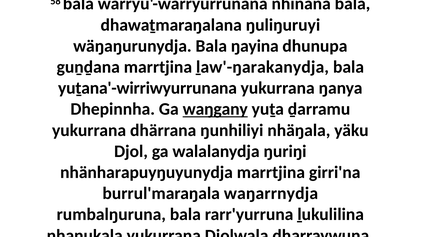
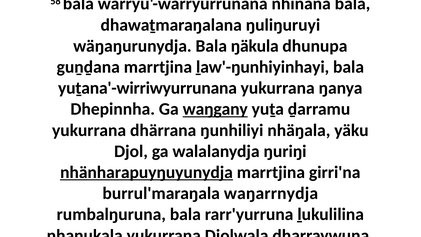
ŋayina: ŋayina -> ŋäkula (255, 46)
ḻaw'-ŋarakanydja: ḻaw'-ŋarakanydja -> ḻaw'-ŋunhiyinhayi (263, 67)
nhänharapuyŋuyunydja underline: none -> present (147, 172)
